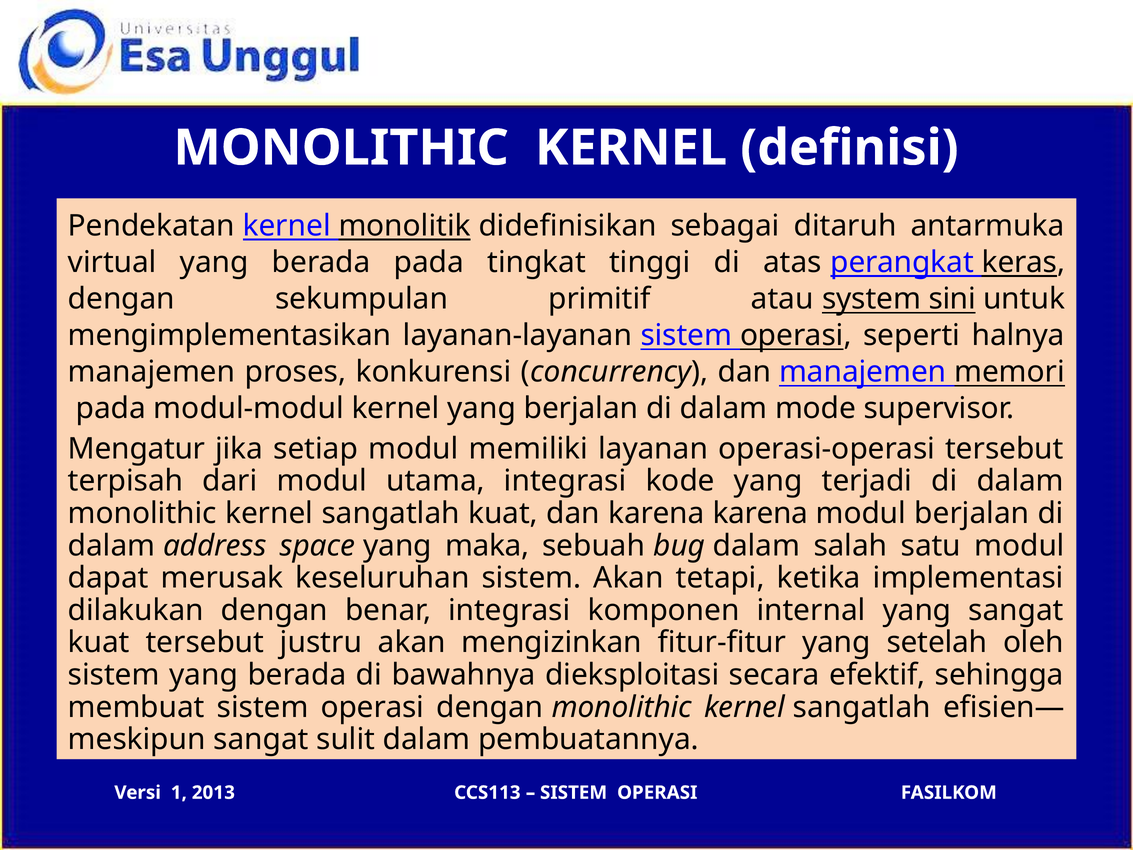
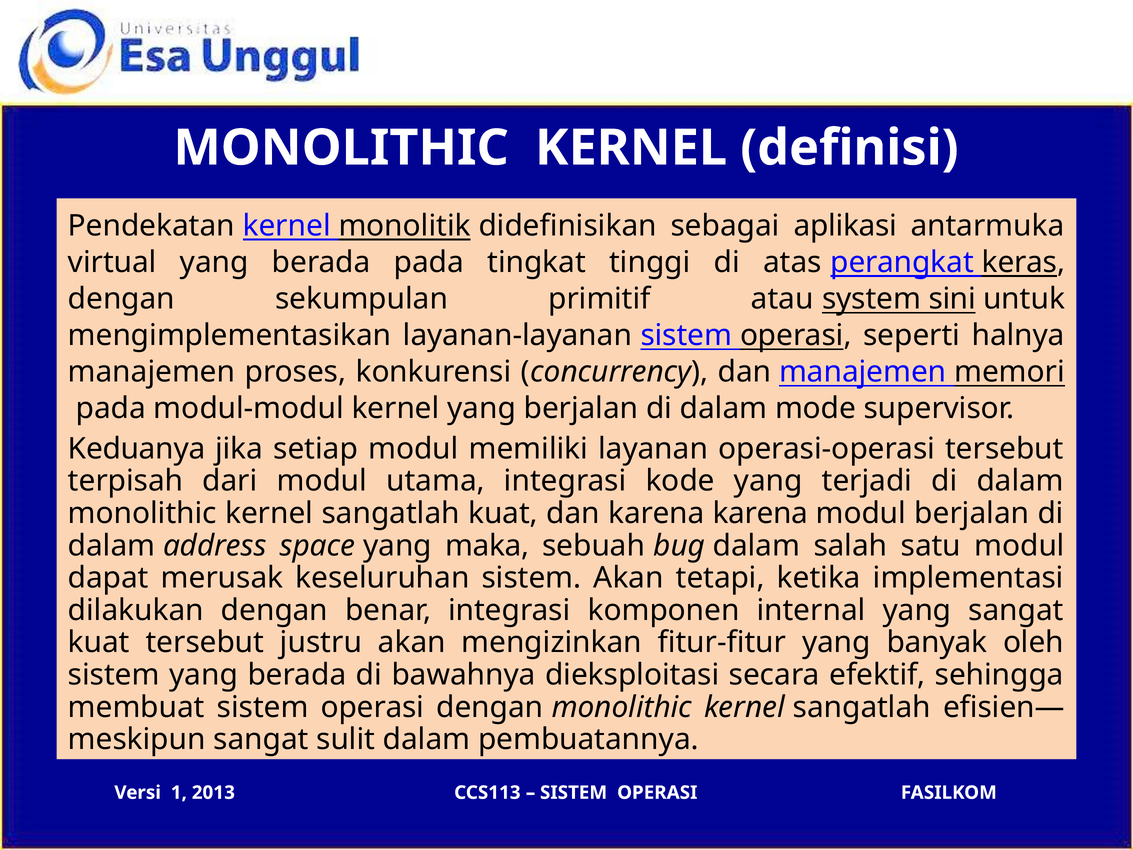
ditaruh: ditaruh -> aplikasi (845, 226)
Mengatur: Mengatur -> Keduanya (137, 449)
setelah: setelah -> banyak (937, 642)
